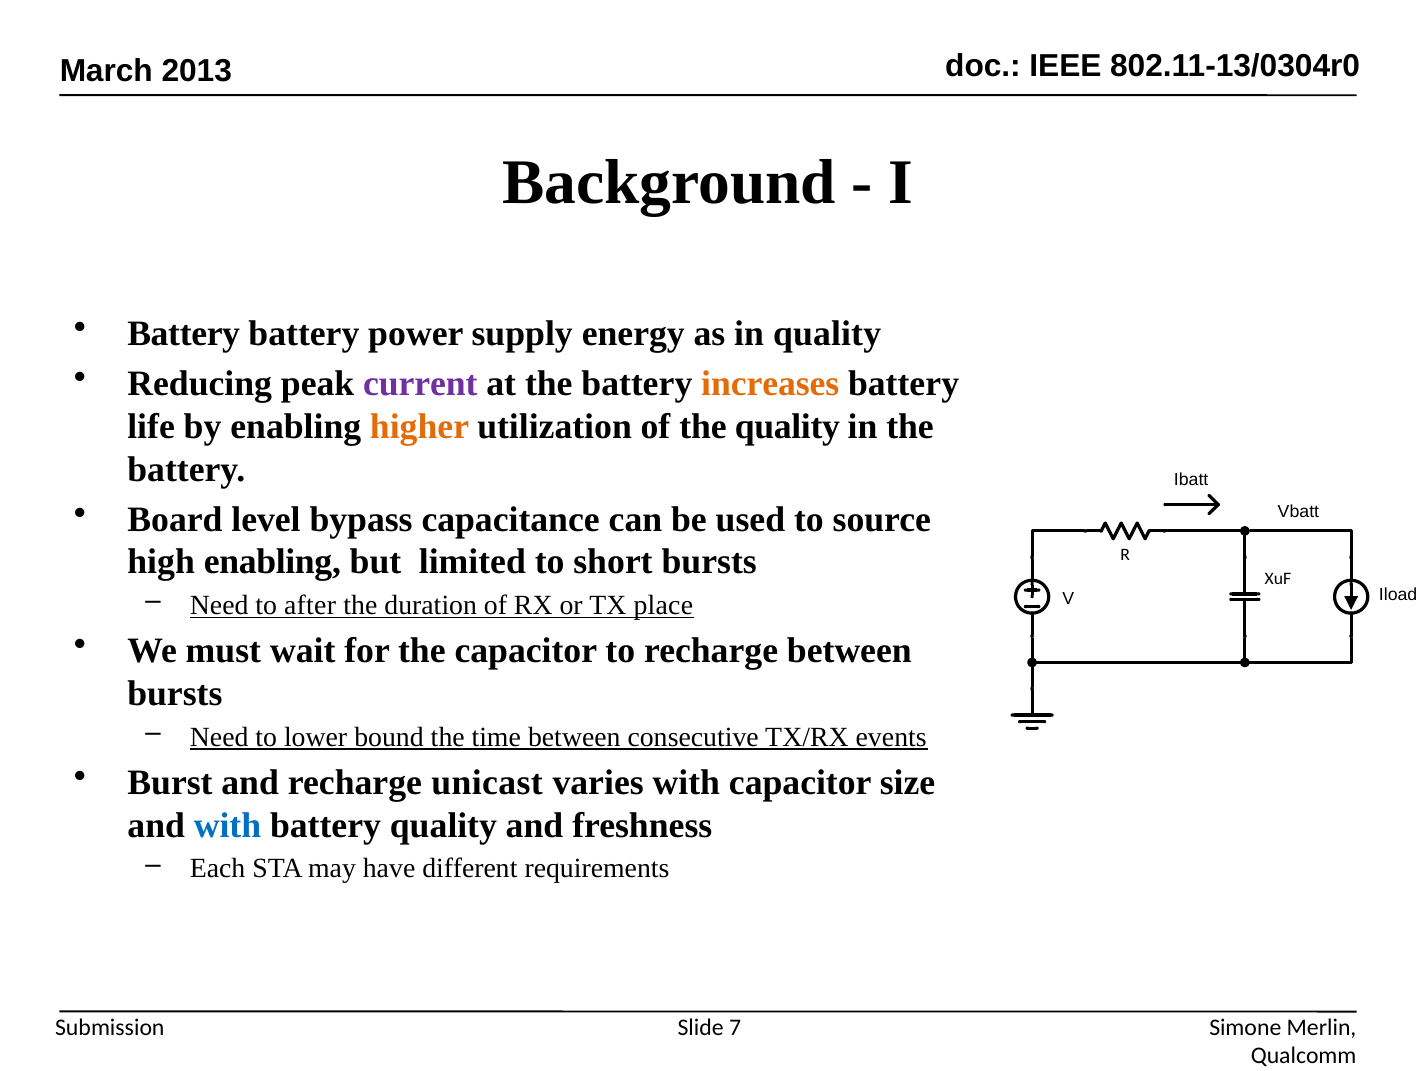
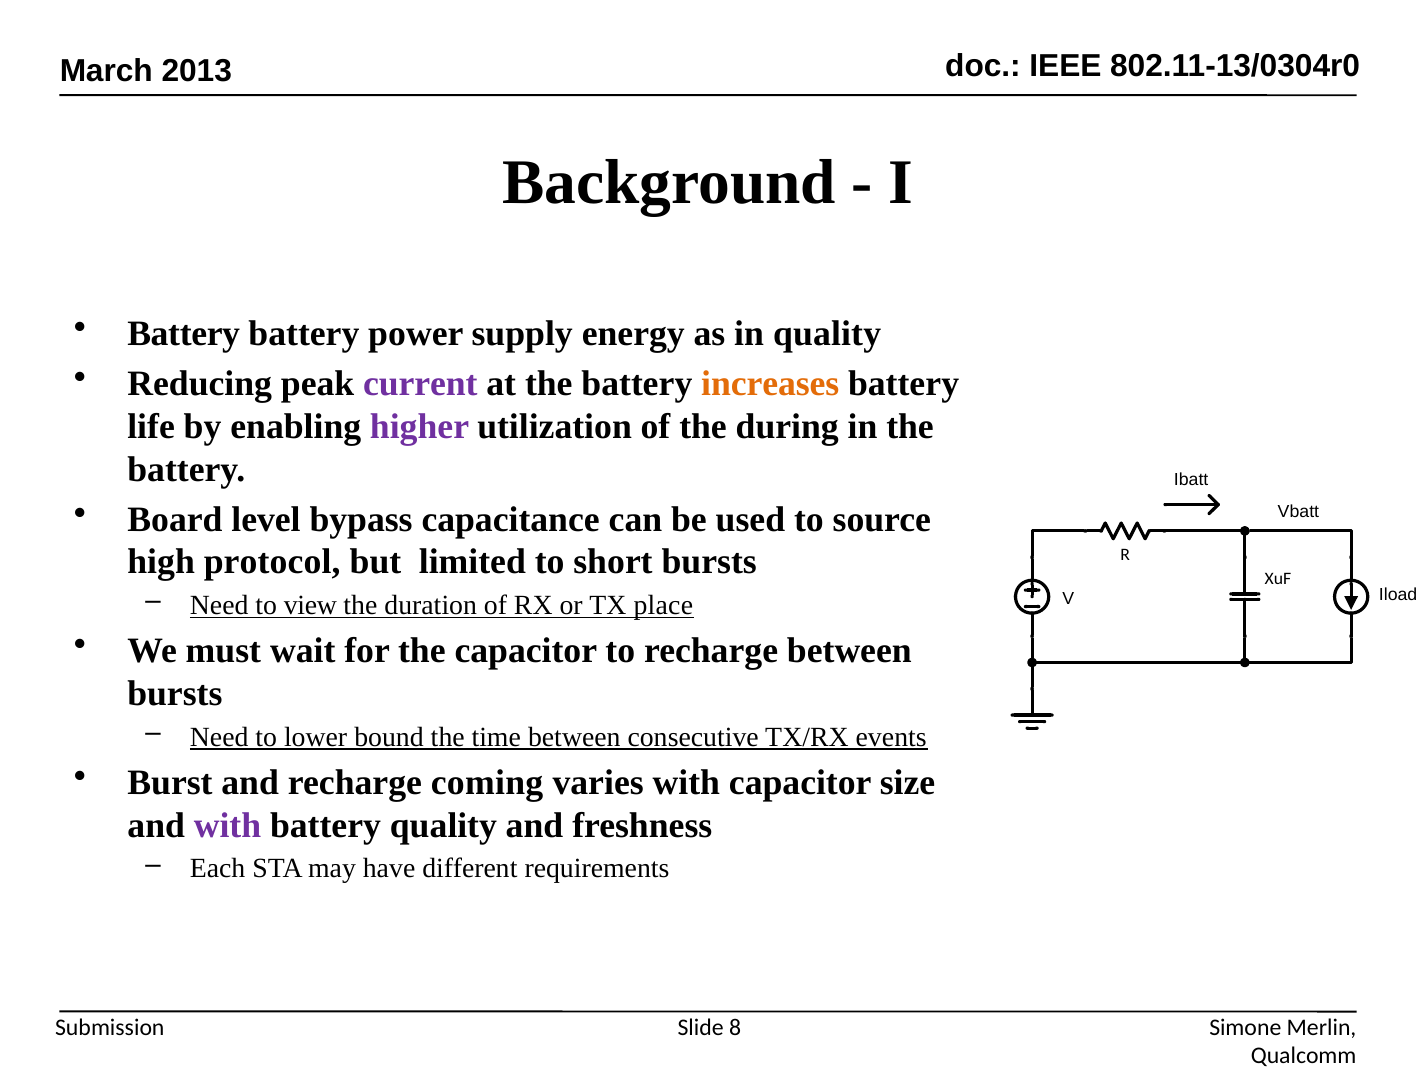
higher colour: orange -> purple (420, 426)
the quality: quality -> during (787, 426)
high enabling: enabling -> protocol (272, 562)
after: after -> view (310, 605)
unicast: unicast -> coming (487, 783)
with colour: blue -> purple (228, 826)
7: 7 -> 8 (735, 1027)
